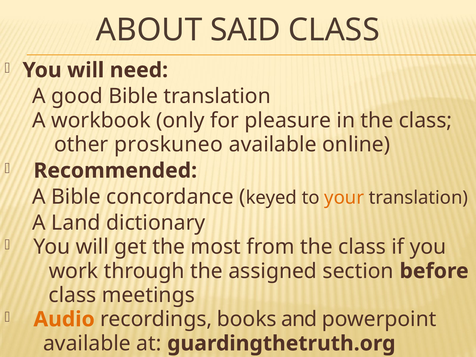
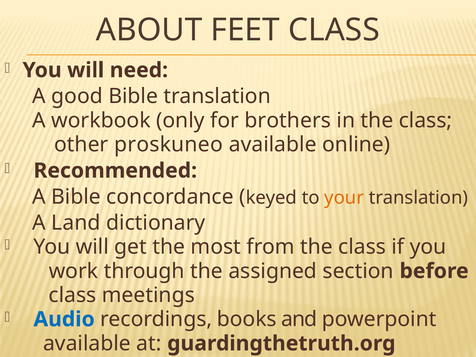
SAID: SAID -> FEET (245, 30)
pleasure: pleasure -> brothers (288, 120)
Audio colour: orange -> blue (64, 319)
